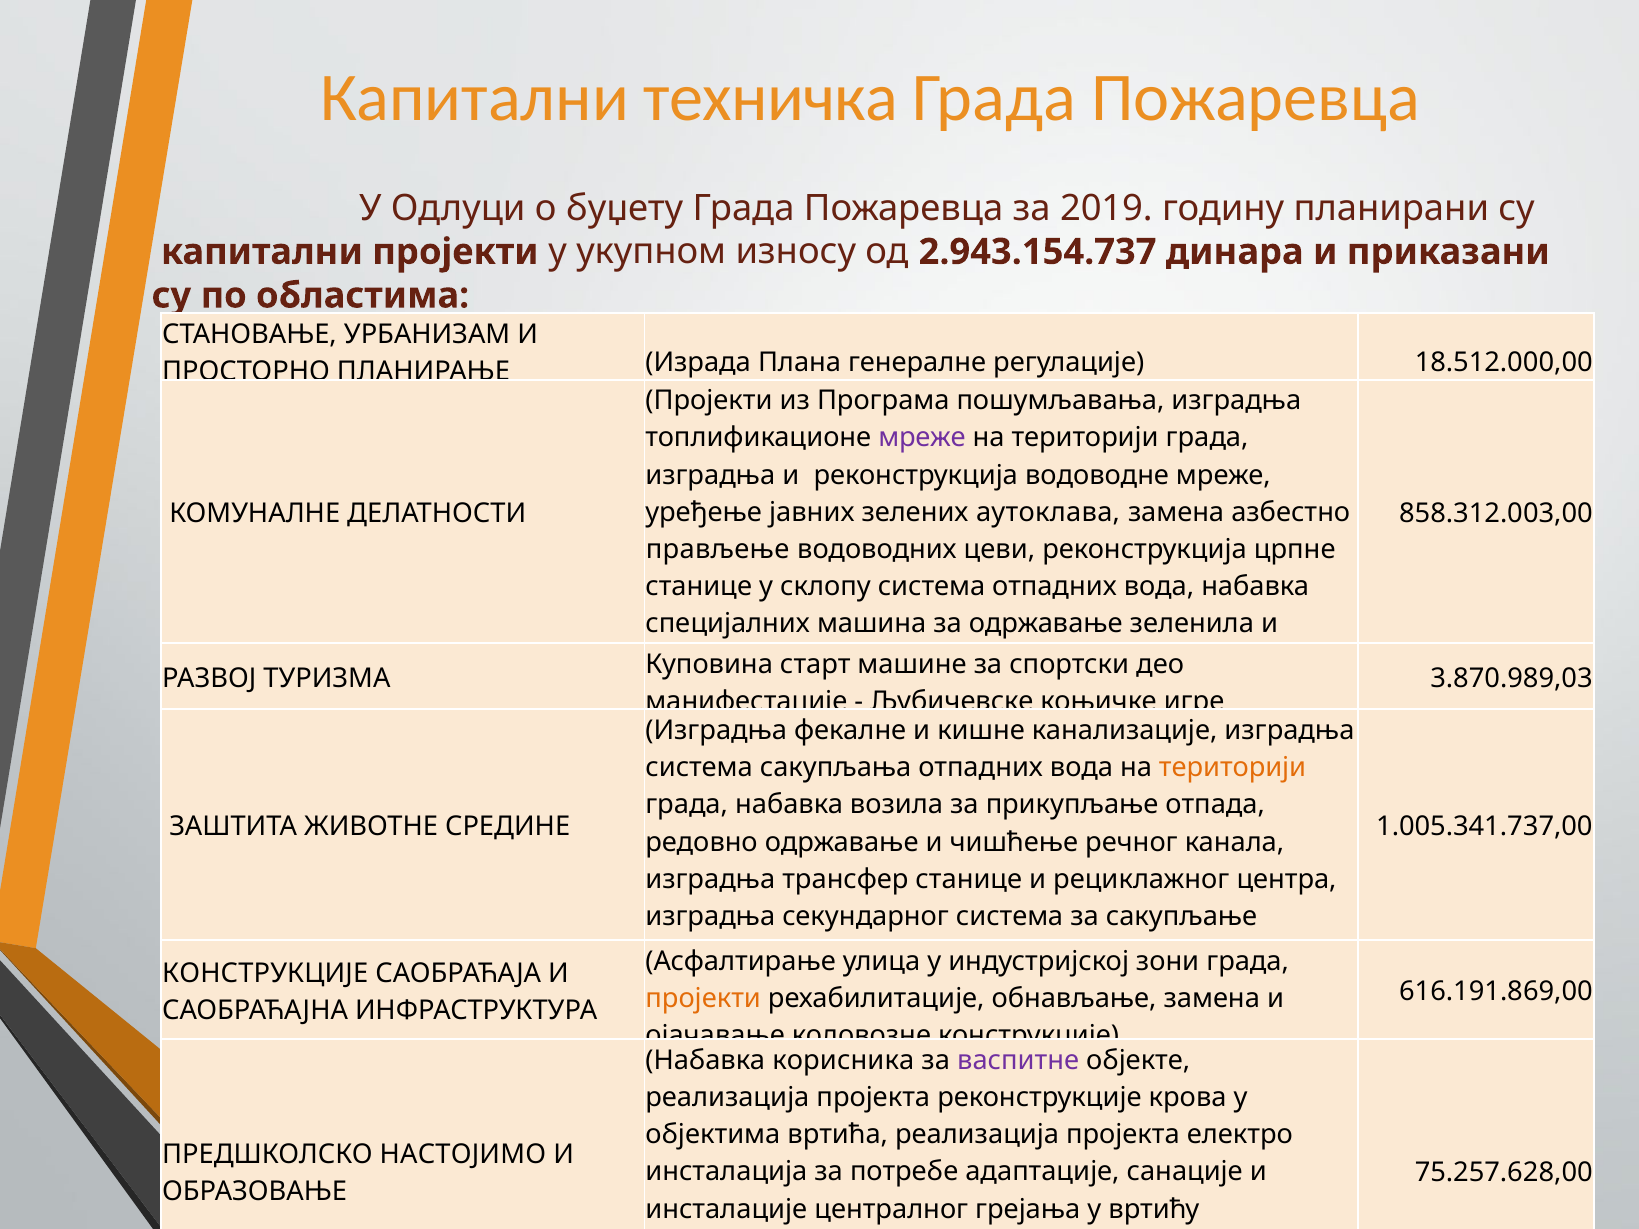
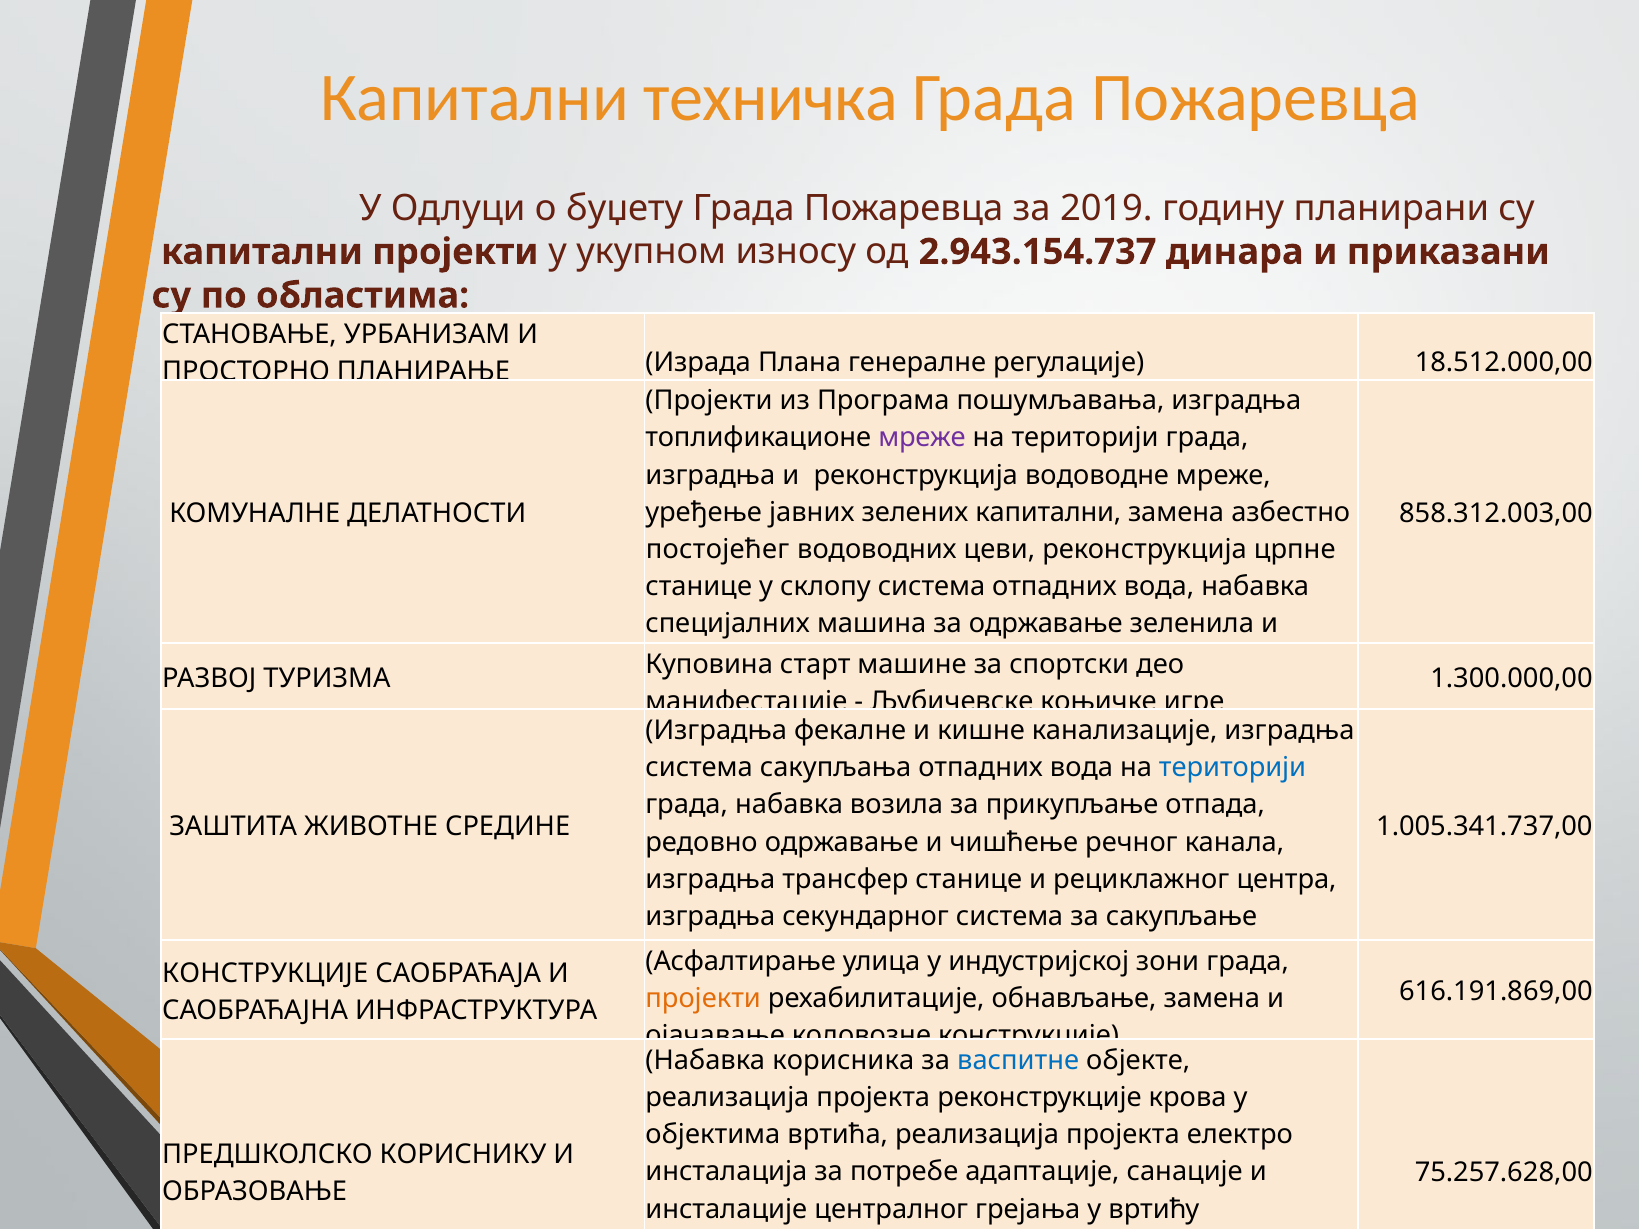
зелених аутоклава: аутоклава -> капитални (1048, 512)
прављење: прављење -> постојећег (718, 550)
3.870.989,03: 3.870.989,03 -> 1.300.000,00 (1512, 678)
територији colour: orange -> blue (1233, 768)
васпитне colour: purple -> blue (1018, 1061)
НАСТОЈИМО: НАСТОЈИМО -> КОРИСНИКУ (463, 1155)
